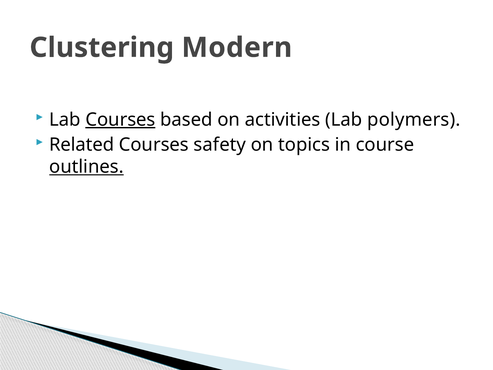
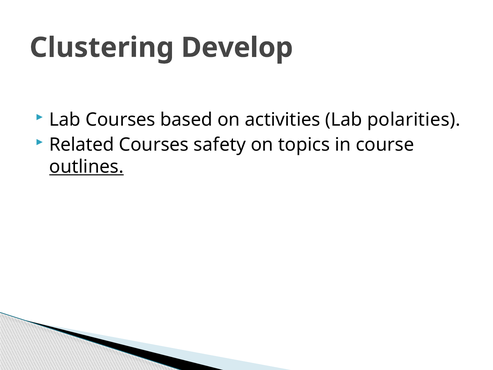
Modern: Modern -> Develop (237, 48)
Courses underline: present -> none (120, 120)
polymers: polymers -> polarities (414, 120)
